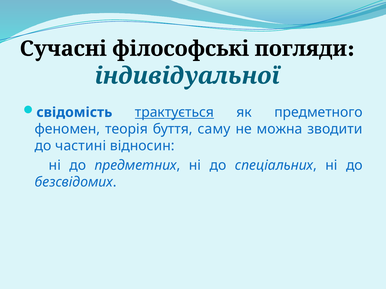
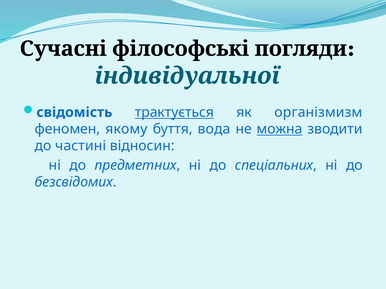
предметного: предметного -> організмизм (318, 113)
теорія: теорія -> якому (126, 129)
саму: саму -> вода (214, 129)
можна underline: none -> present (280, 129)
